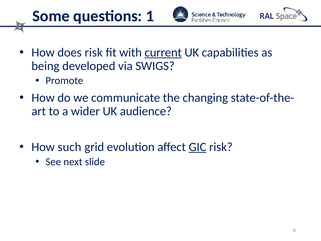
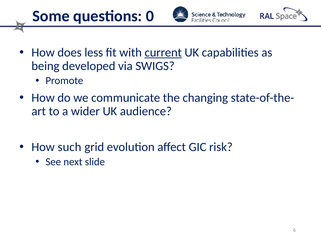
1: 1 -> 0 (150, 16)
does risk: risk -> less (94, 52)
GIC underline: present -> none (198, 147)
